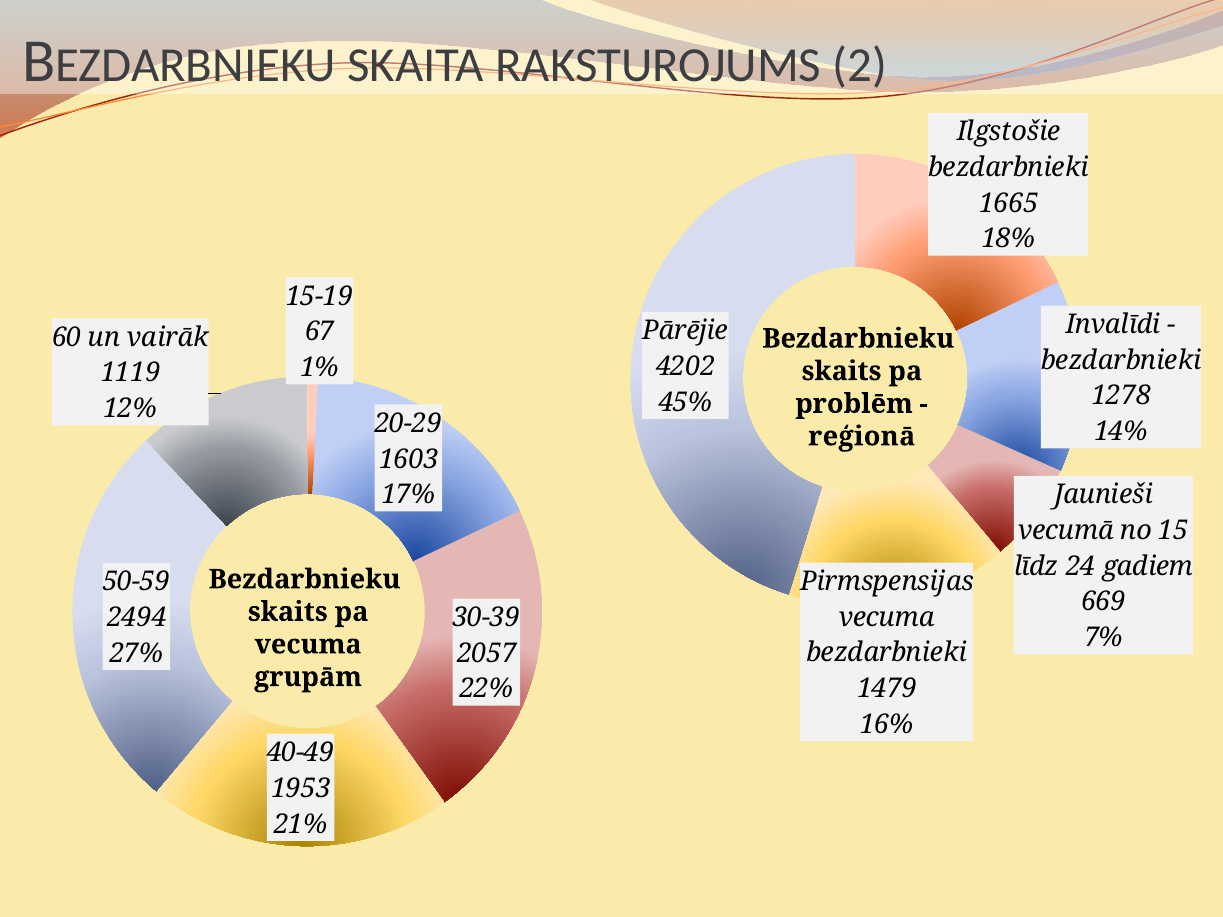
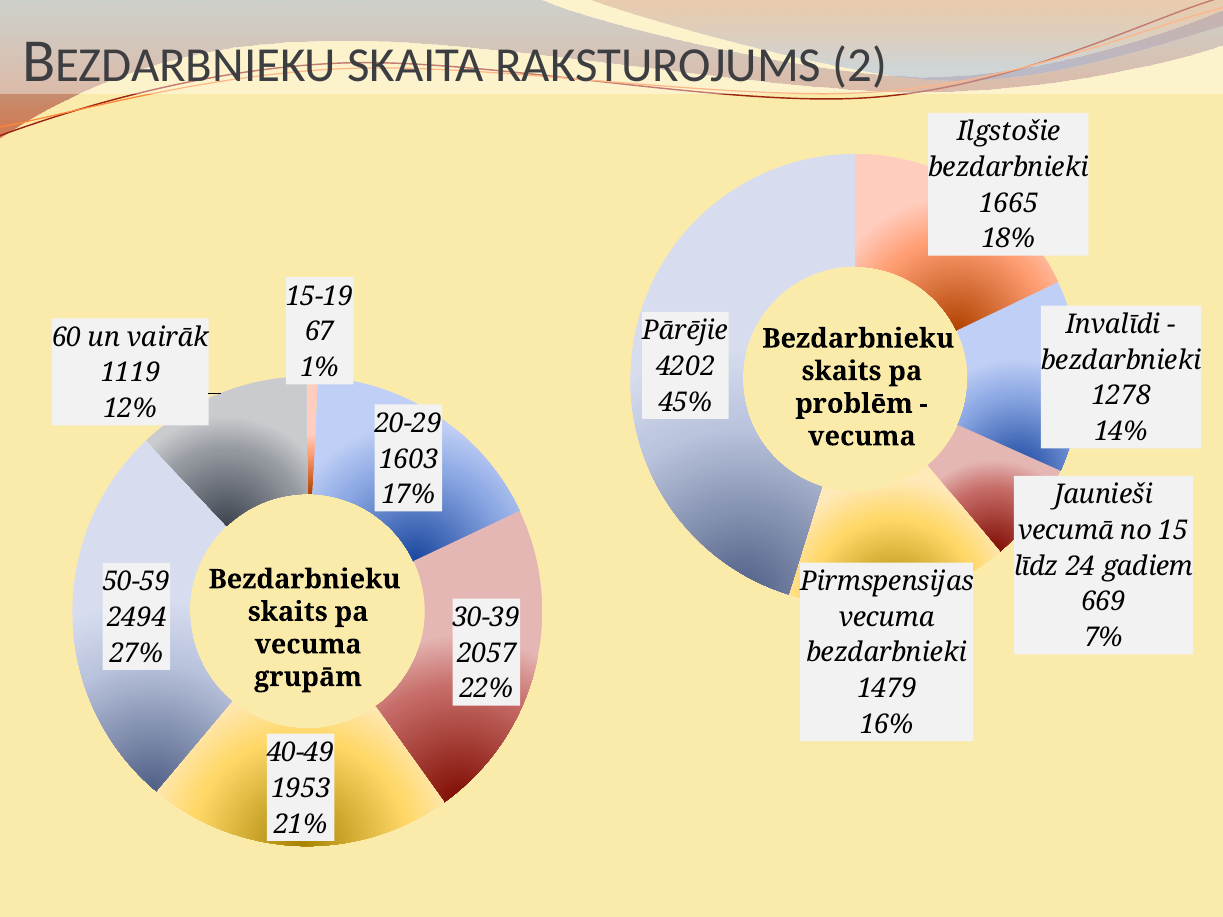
reģionā: reģionā -> vecuma (862, 437)
